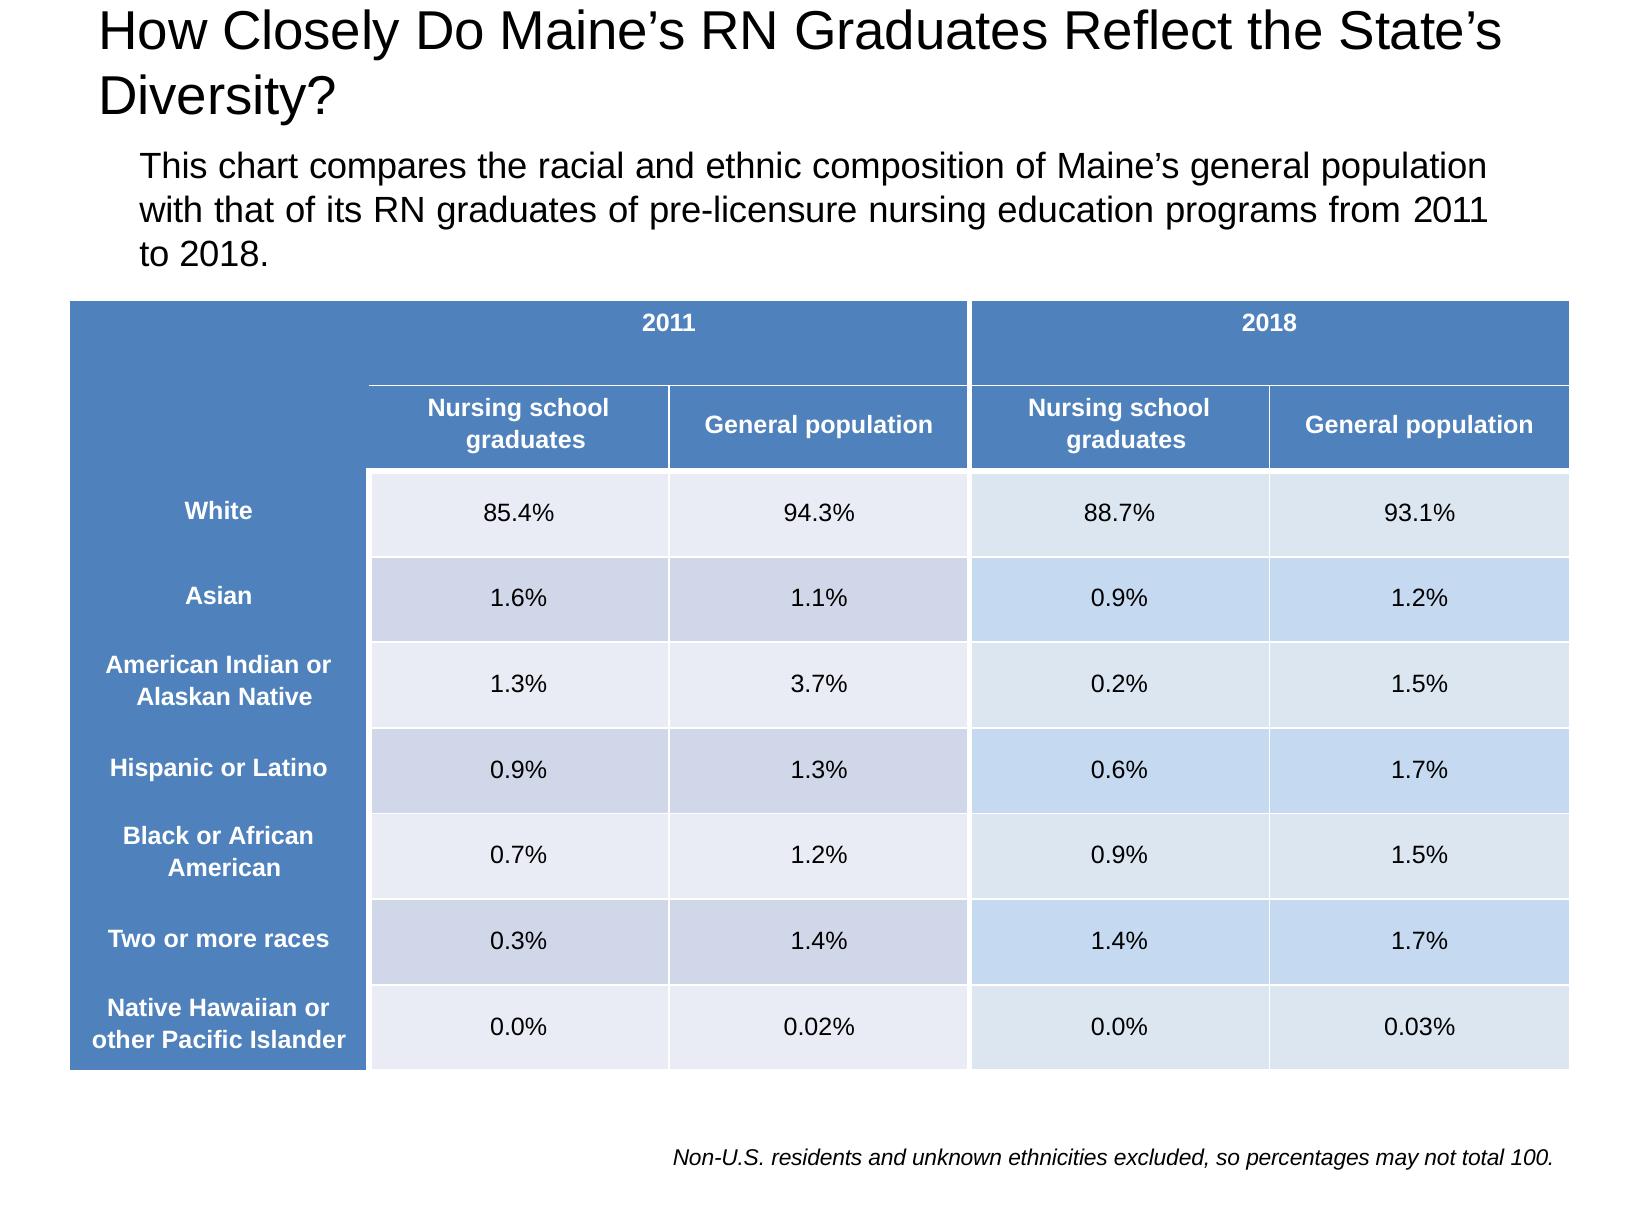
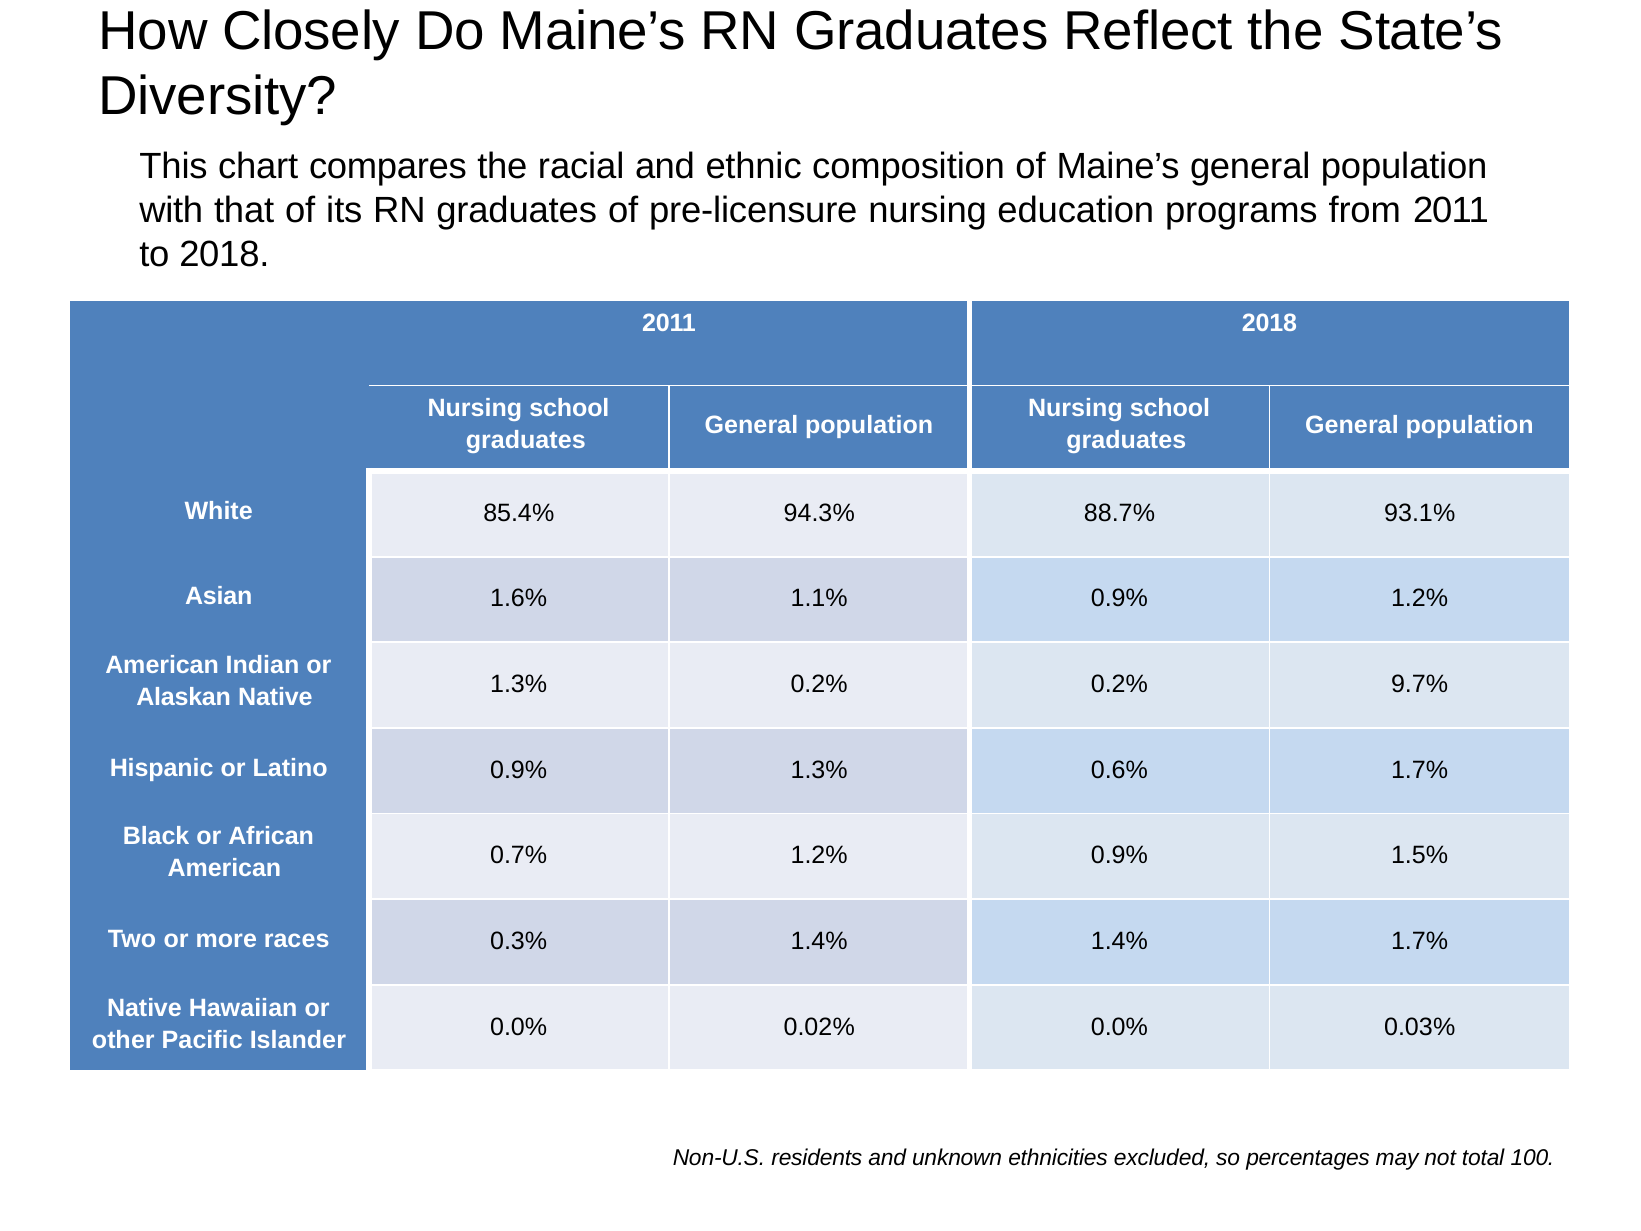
1.3% 3.7%: 3.7% -> 0.2% (819, 684)
0.2% 1.5%: 1.5% -> 9.7% (1420, 684)
